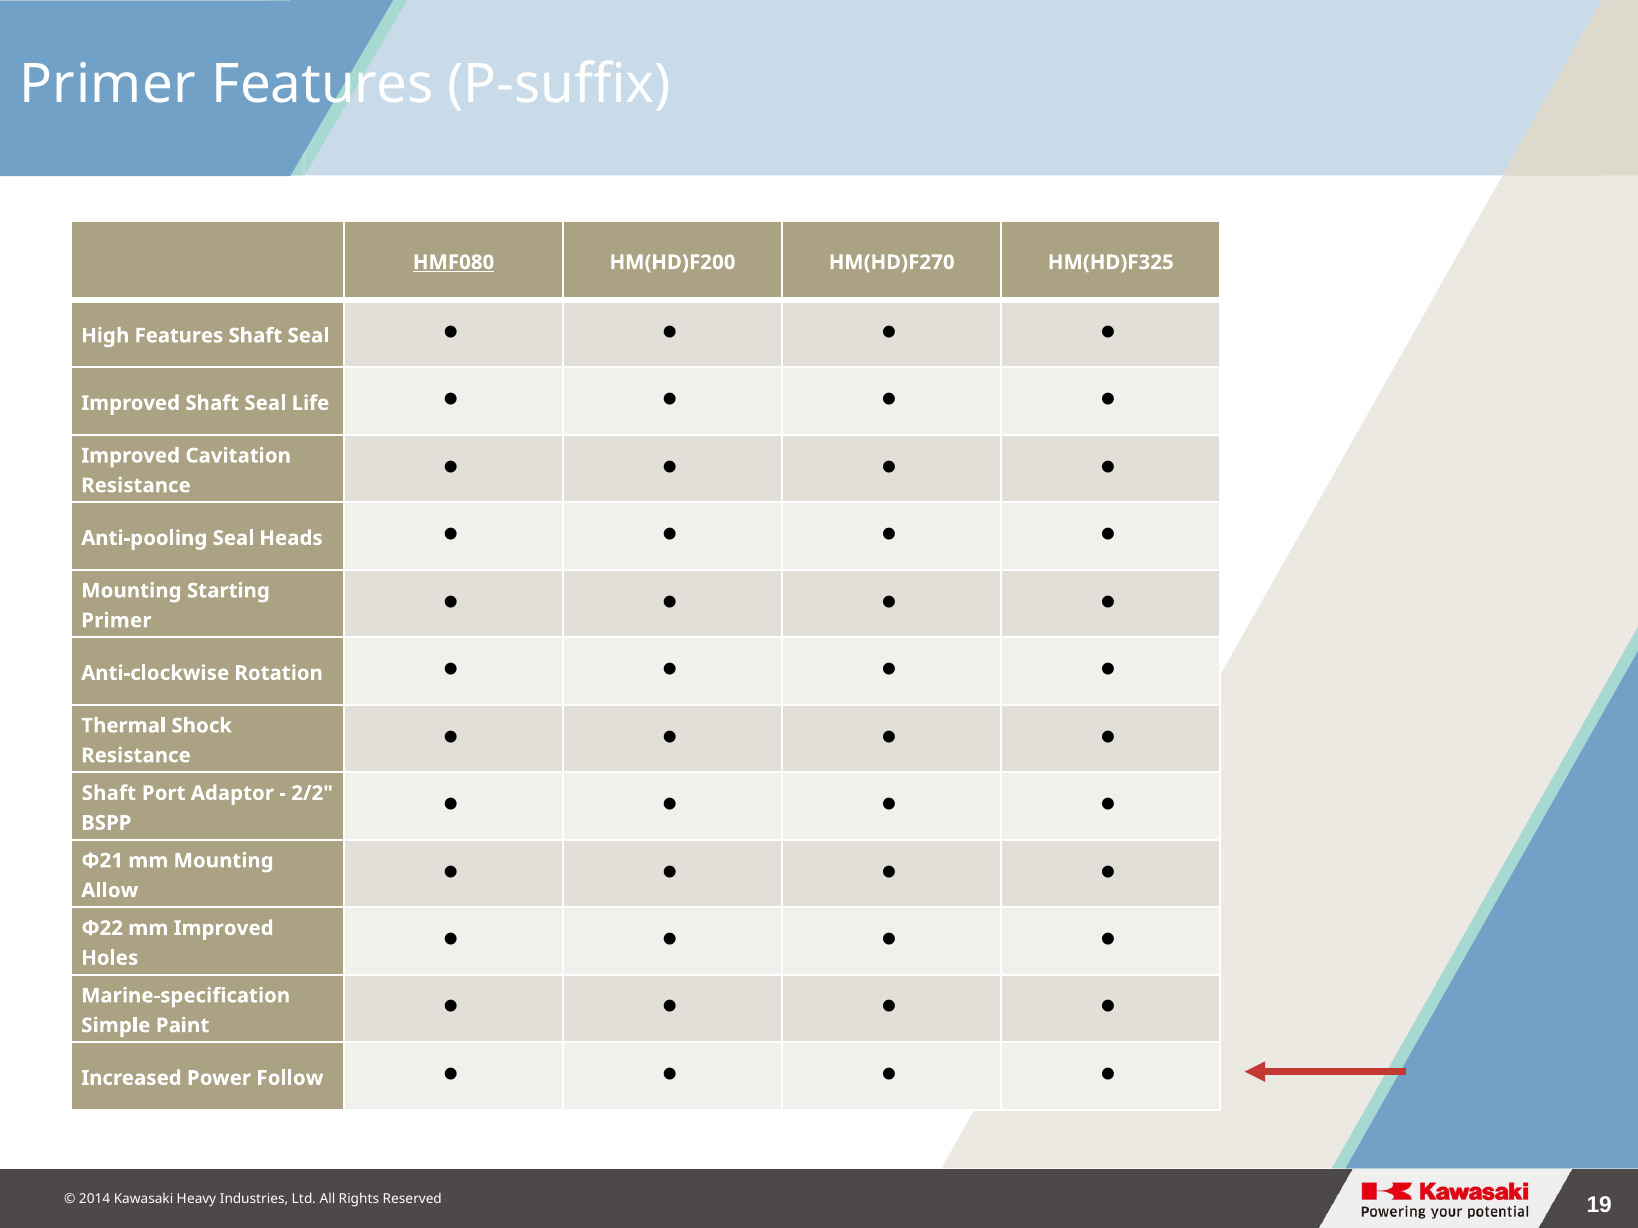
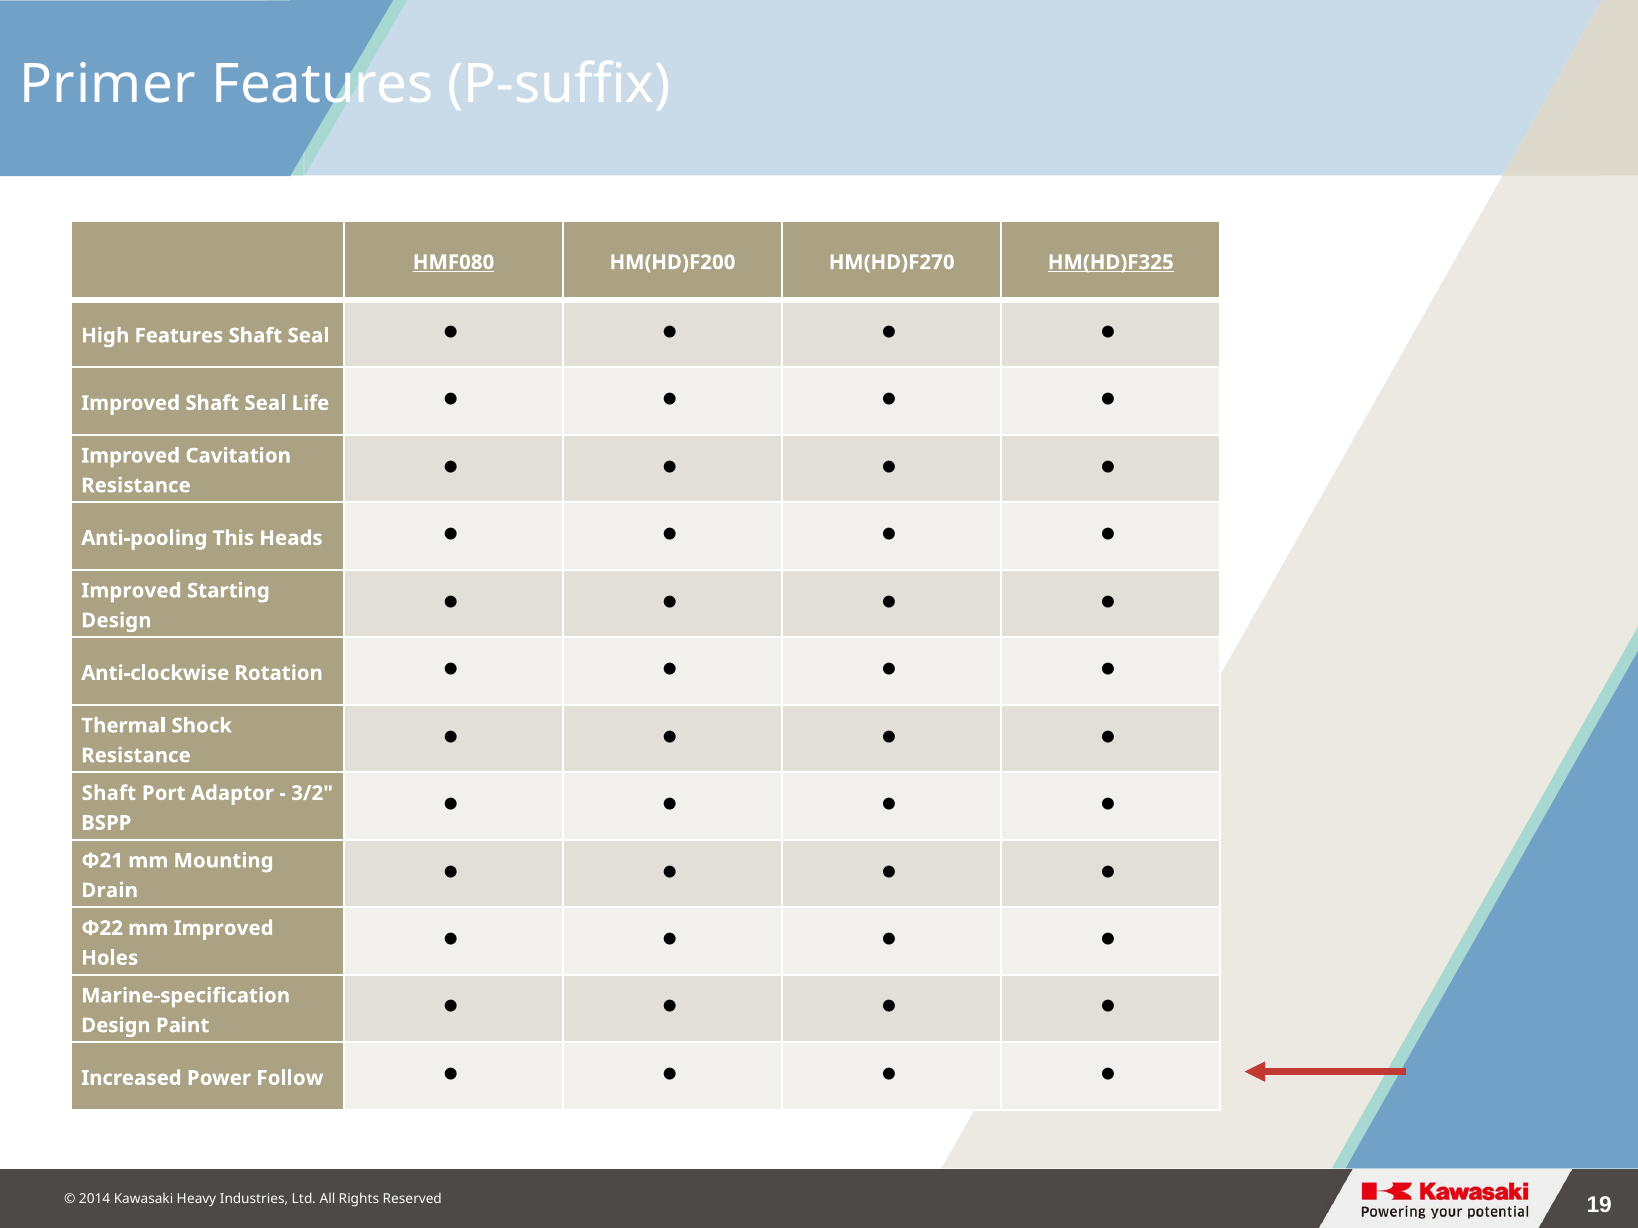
HM(HD)F325 underline: none -> present (1111, 262)
Anti-pooling Seal: Seal -> This (233, 538)
Mounting: Mounting -> Improved (131, 591)
Primer: Primer -> Design (116, 621)
2/2: 2/2 -> 3/2 (312, 794)
Allow: Allow -> Drain (110, 891)
Simple: Simple -> Design (116, 1026)
